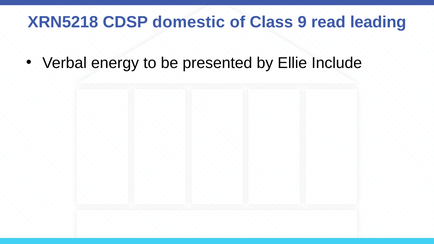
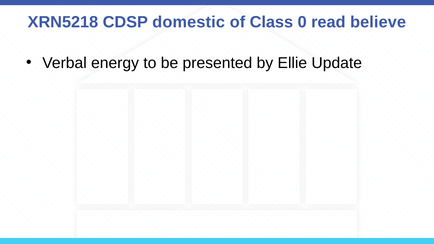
9: 9 -> 0 (302, 22)
leading: leading -> believe (378, 22)
Include: Include -> Update (337, 63)
